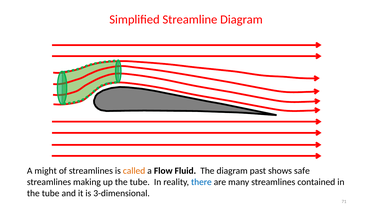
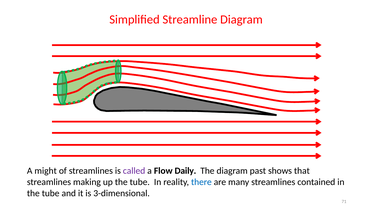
called colour: orange -> purple (134, 171)
Fluid: Fluid -> Daily (185, 171)
safe: safe -> that (302, 171)
